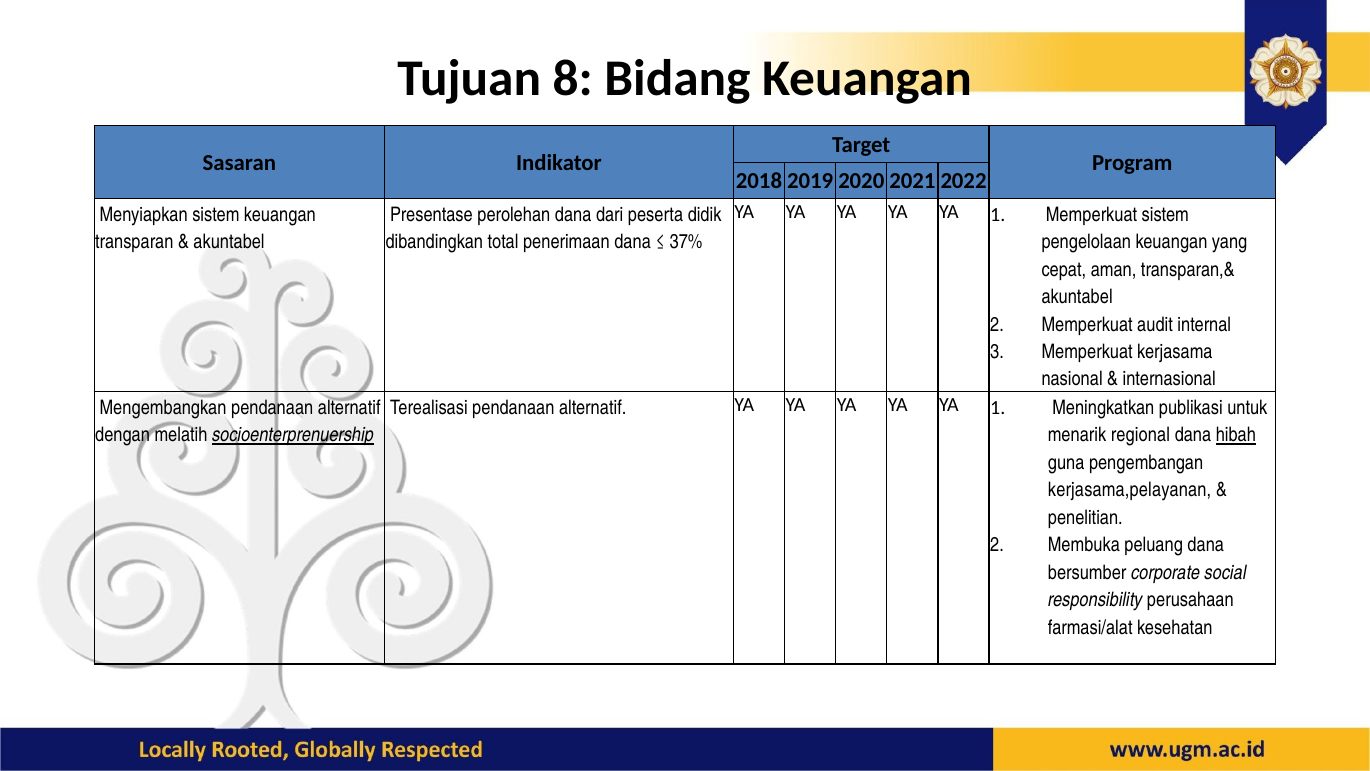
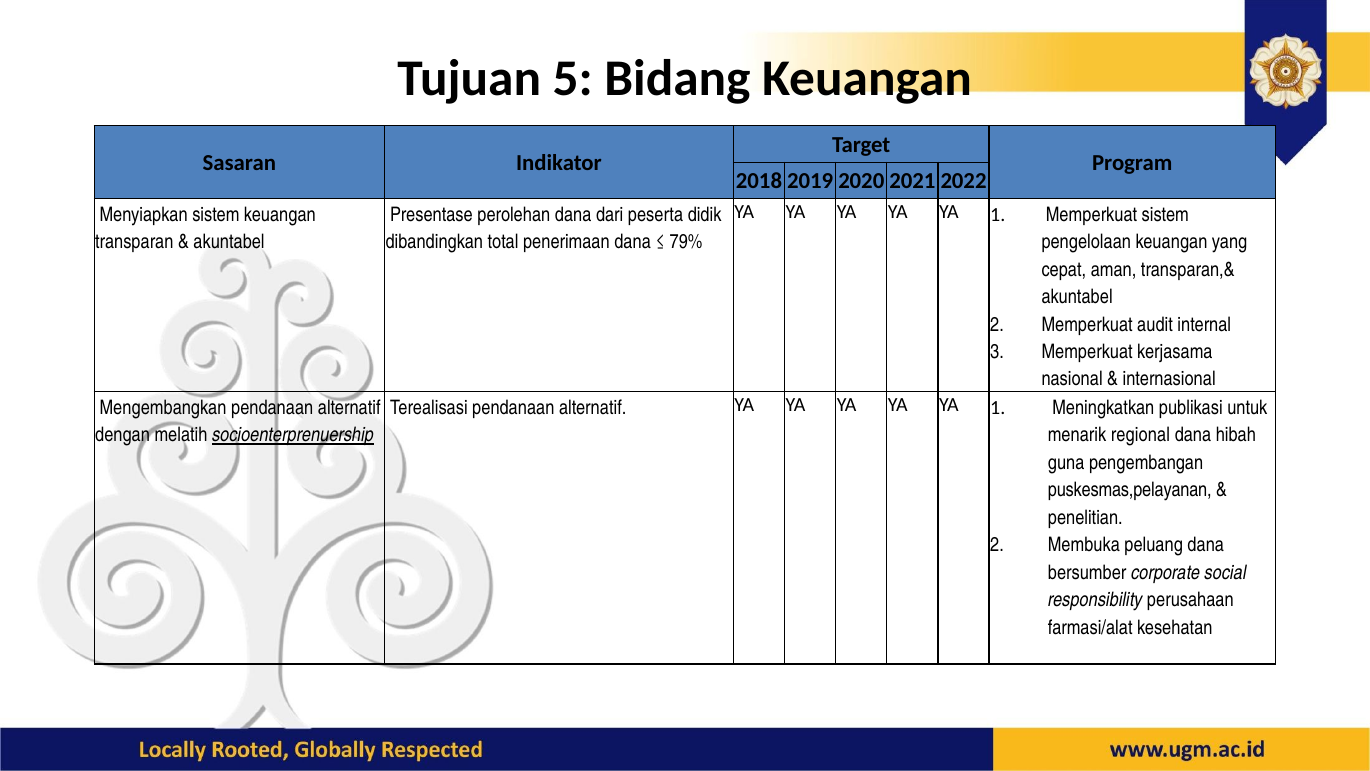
8: 8 -> 5 (573, 78)
37%: 37% -> 79% (686, 242)
hibah underline: present -> none (1236, 435)
kerjasama,pelayanan: kerjasama,pelayanan -> puskesmas,pelayanan (1130, 490)
